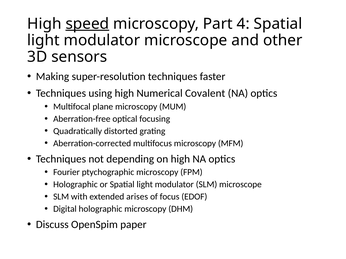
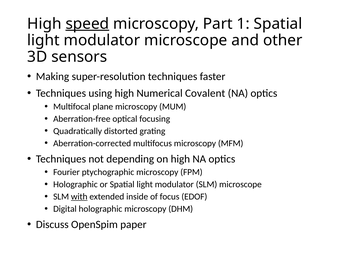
4: 4 -> 1 (243, 24)
with underline: none -> present (79, 197)
arises: arises -> inside (137, 197)
